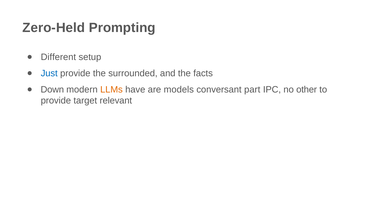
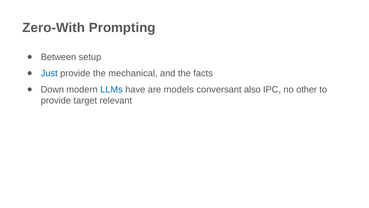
Zero-Held: Zero-Held -> Zero-With (54, 28)
Different: Different -> Between (58, 57)
surrounded: surrounded -> mechanical (133, 73)
LLMs colour: orange -> blue (111, 89)
part: part -> also (252, 89)
